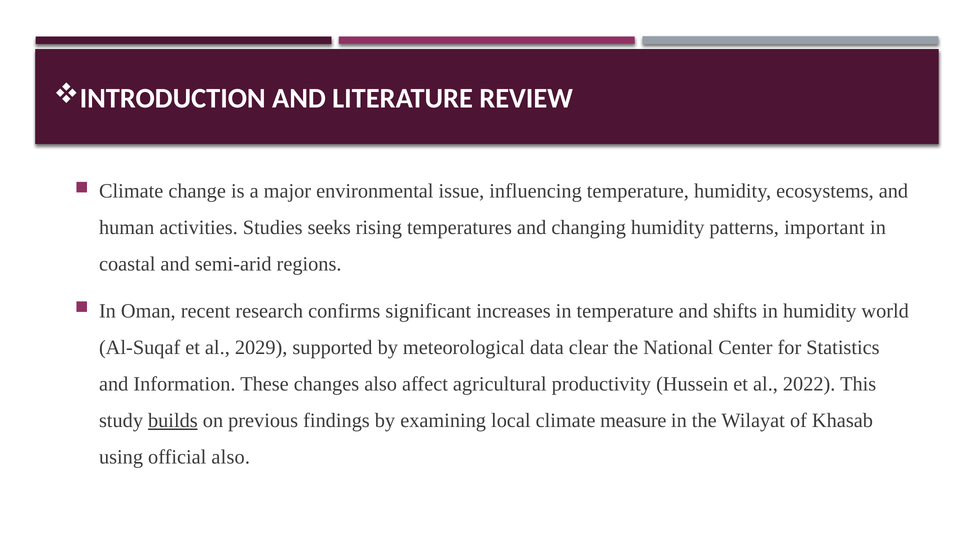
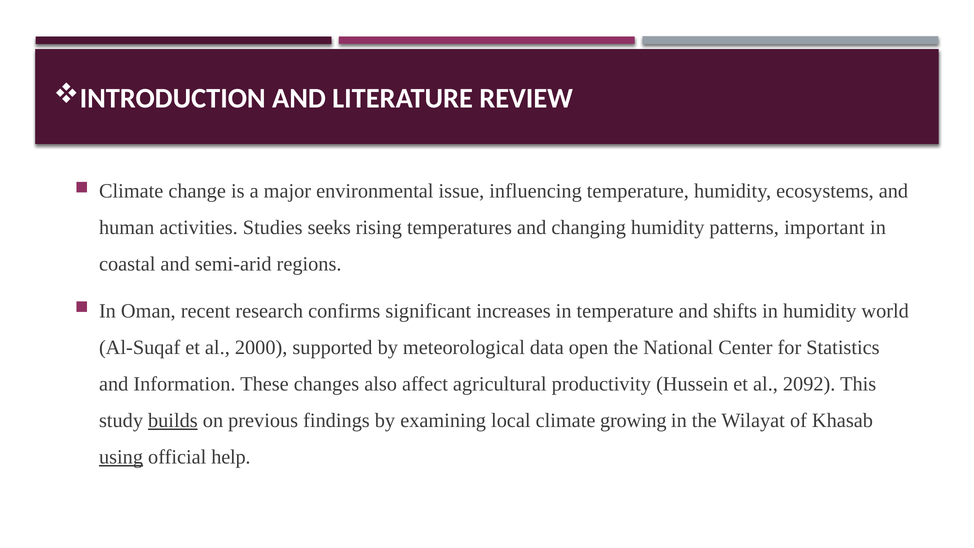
2029: 2029 -> 2000 (261, 347)
clear: clear -> open (589, 347)
2022: 2022 -> 2092 (809, 384)
measure: measure -> growing (633, 420)
using underline: none -> present (121, 457)
official also: also -> help (231, 457)
